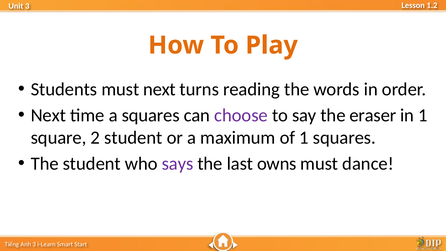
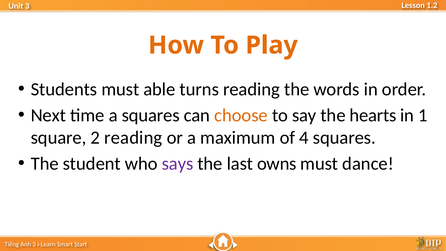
must next: next -> able (159, 89)
choose colour: purple -> orange (241, 115)
eraser: eraser -> hearts (373, 115)
2 student: student -> reading (133, 138)
of 1: 1 -> 4 (304, 138)
